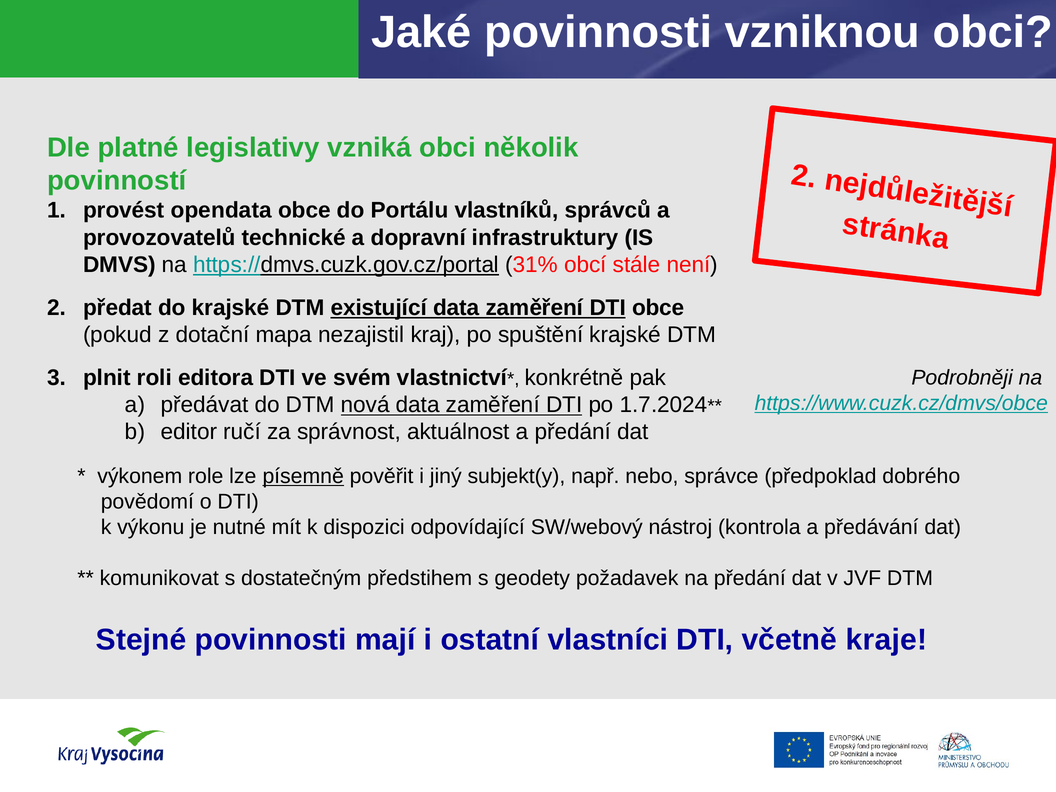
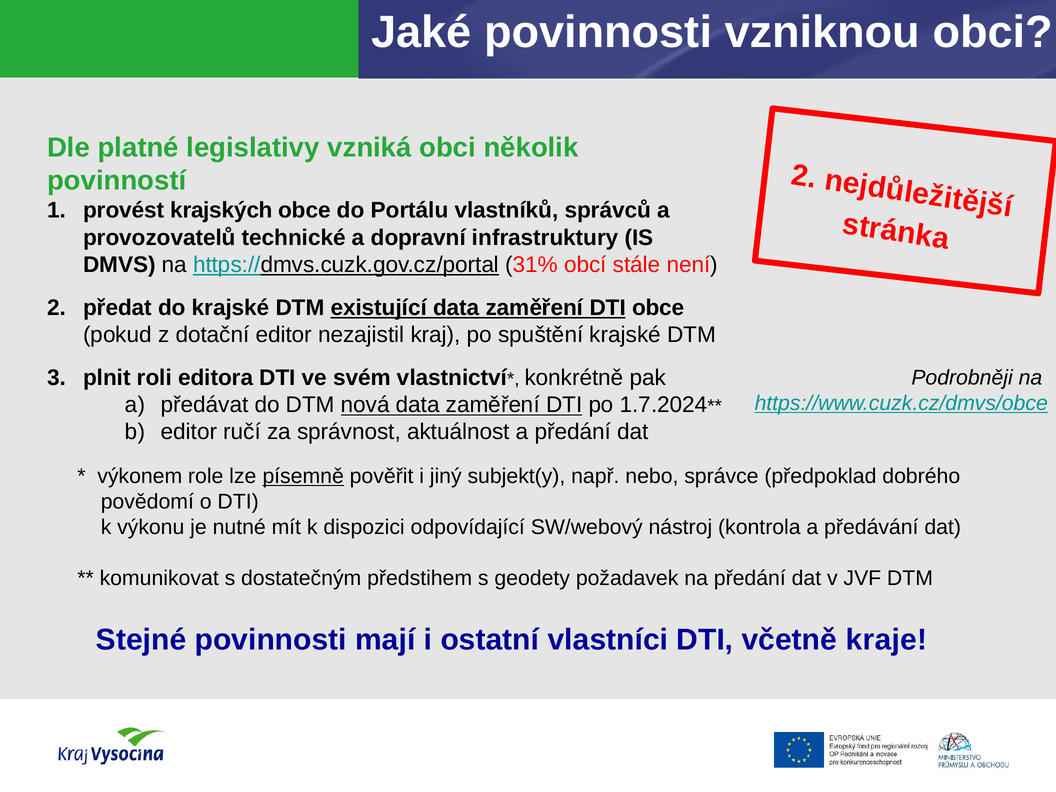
opendata: opendata -> krajských (221, 211)
dotační mapa: mapa -> editor (284, 335)
